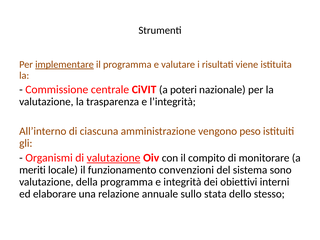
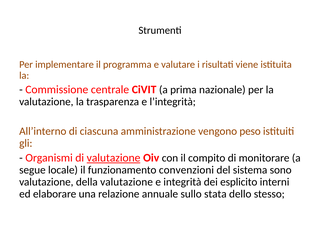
implementare underline: present -> none (64, 64)
poteri: poteri -> prima (183, 90)
meriti: meriti -> segue (32, 170)
della programma: programma -> valutazione (127, 182)
obiettivi: obiettivi -> esplicito (239, 182)
